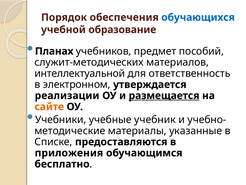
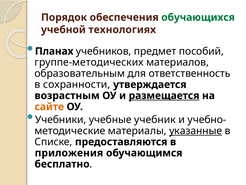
обучающихся colour: blue -> green (198, 17)
образование: образование -> технологиях (122, 30)
служит-методических: служит-методических -> группе-методических (89, 62)
интеллектуальной: интеллектуальной -> образовательным (80, 73)
электронном: электронном -> сохранности (77, 84)
реализации: реализации -> возрастным (67, 95)
указанные underline: none -> present (196, 130)
